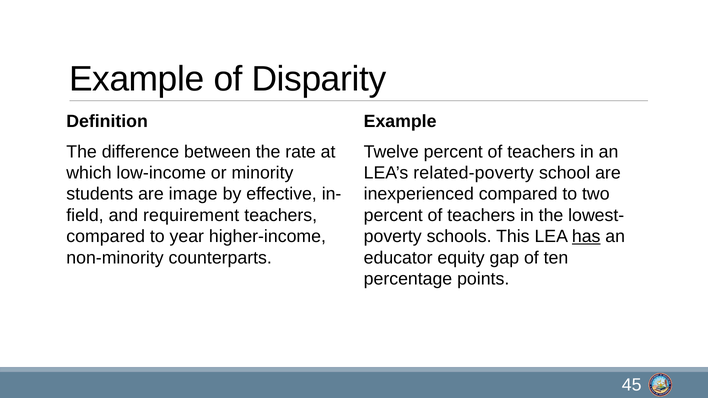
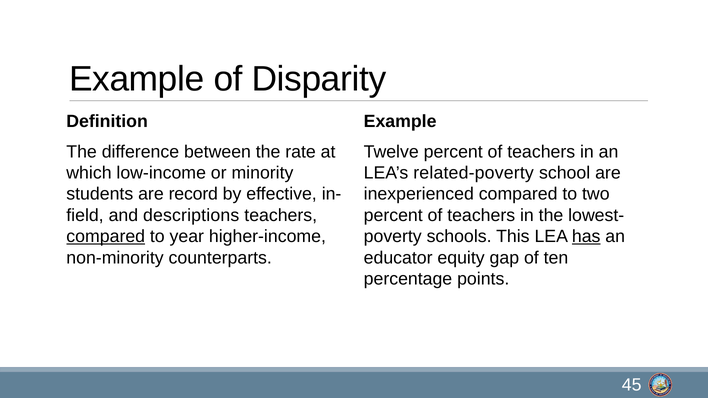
image: image -> record (193, 194)
requirement: requirement -> descriptions (191, 216)
compared underline: none -> present (106, 237)
